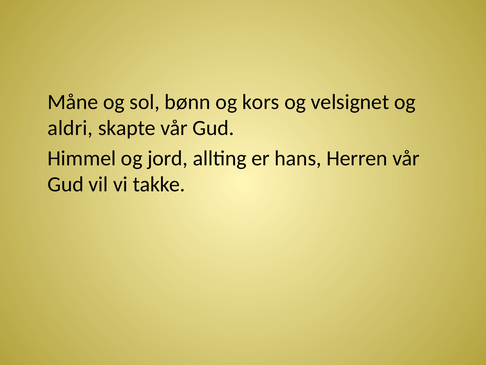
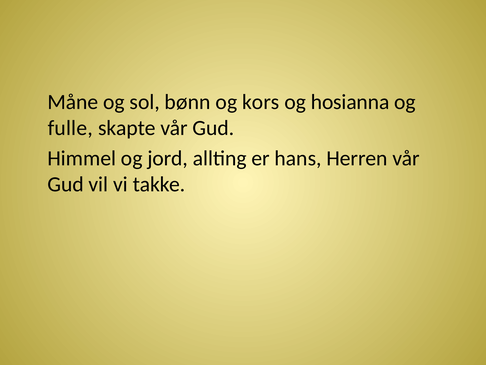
velsignet: velsignet -> hosianna (350, 102)
aldri: aldri -> fulle (70, 128)
